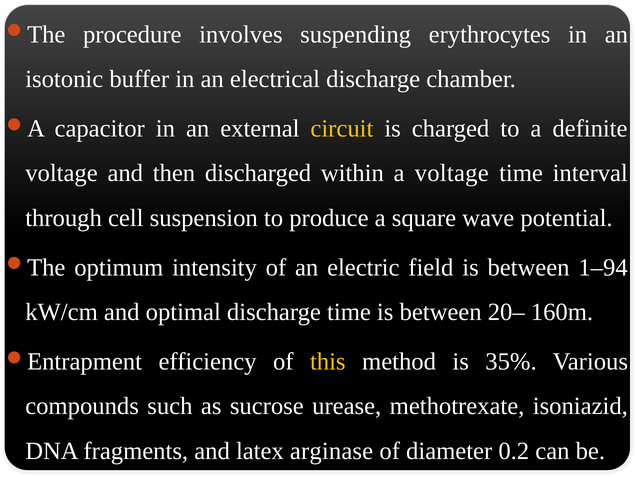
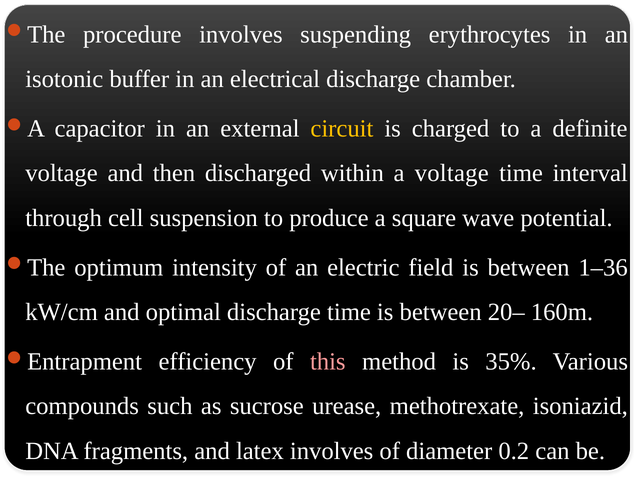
1–94: 1–94 -> 1–36 (603, 267)
this colour: yellow -> pink (328, 361)
latex arginase: arginase -> involves (332, 450)
